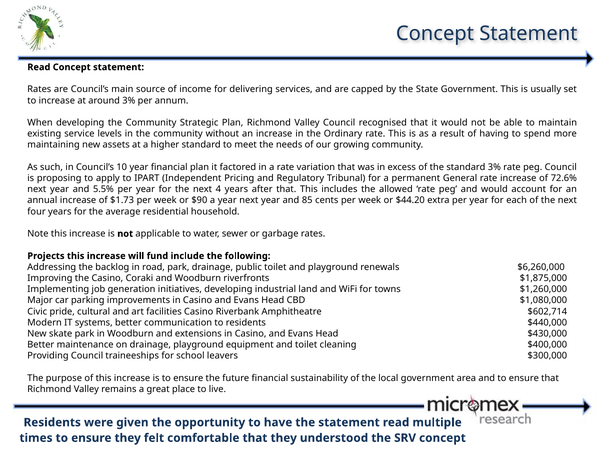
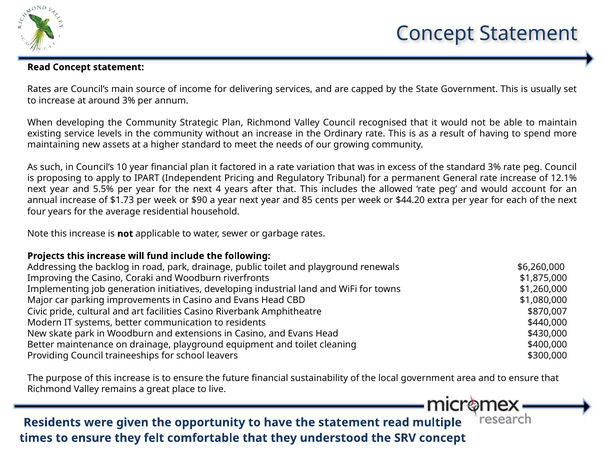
72.6%: 72.6% -> 12.1% (564, 178)
$602,714: $602,714 -> $870,007 (547, 311)
